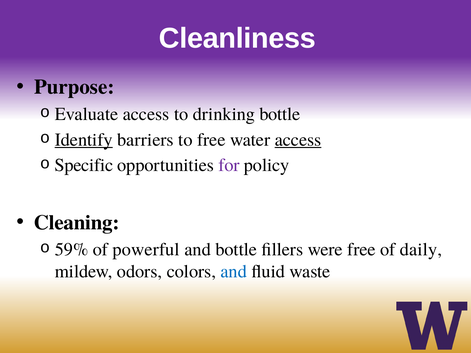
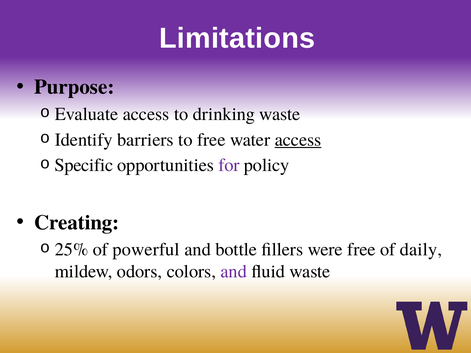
Cleanliness: Cleanliness -> Limitations (237, 39)
drinking bottle: bottle -> waste (280, 114)
Identify underline: present -> none (84, 140)
Cleaning: Cleaning -> Creating (77, 223)
59%: 59% -> 25% (72, 250)
and colour: blue -> purple (234, 272)
